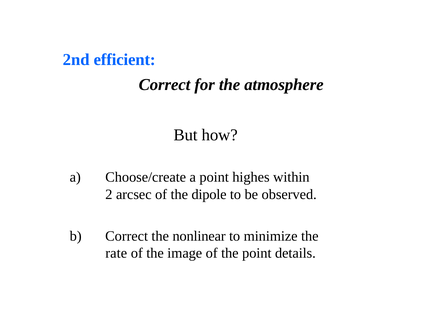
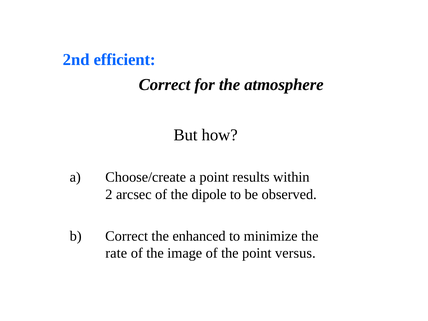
highes: highes -> results (251, 177)
nonlinear: nonlinear -> enhanced (199, 236)
details: details -> versus (295, 253)
